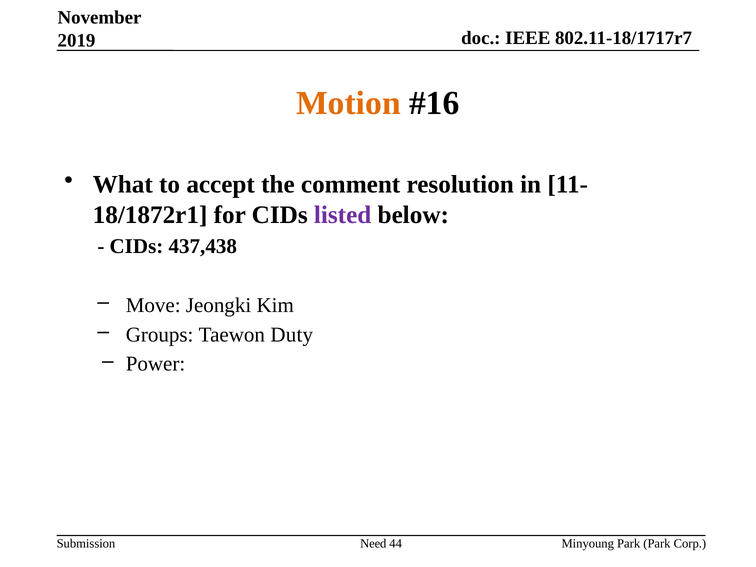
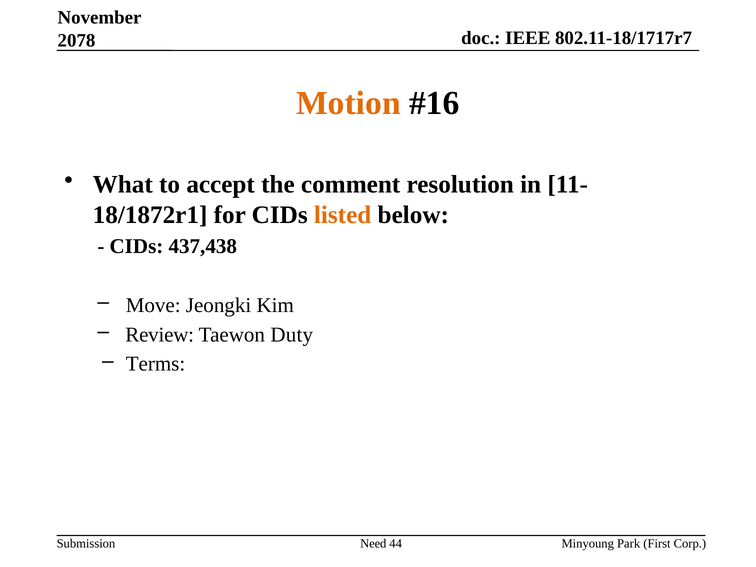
2019: 2019 -> 2078 (77, 40)
listed colour: purple -> orange (343, 215)
Groups: Groups -> Review (160, 335)
Power: Power -> Terms (155, 364)
Park Park: Park -> First (657, 544)
